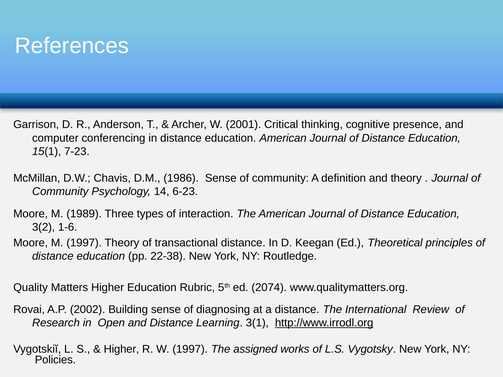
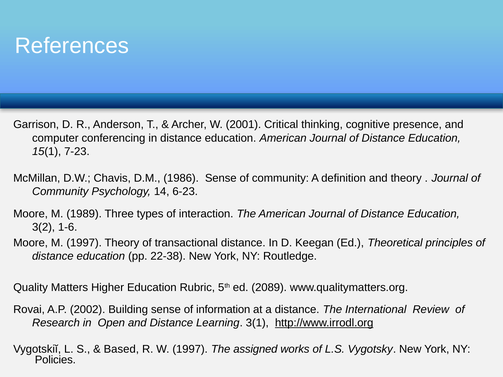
2074: 2074 -> 2089 (269, 288)
diagnosing: diagnosing -> information (223, 310)
Higher: Higher -> Based (121, 349)
